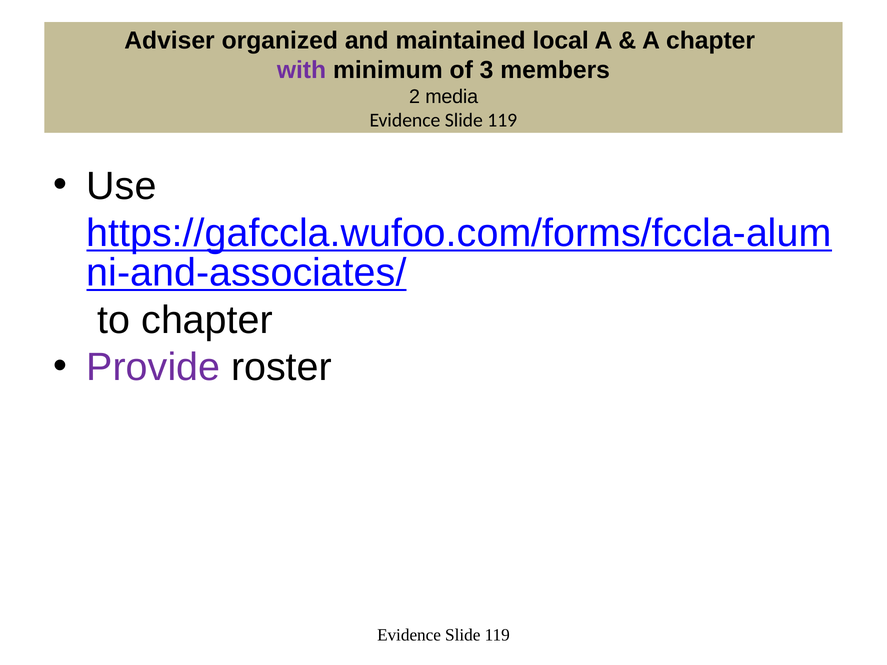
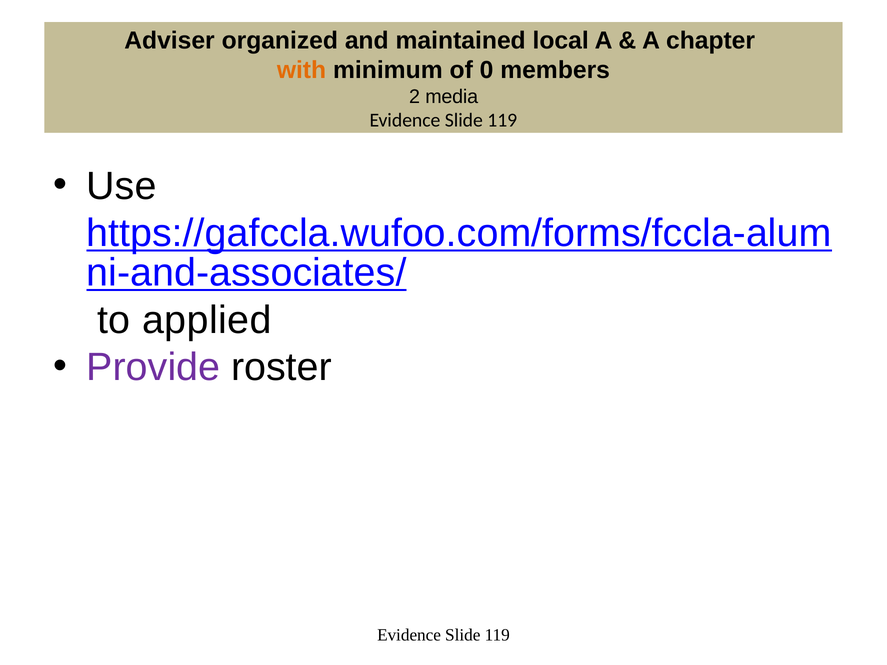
with colour: purple -> orange (301, 70)
3: 3 -> 0 (487, 70)
to chapter: chapter -> applied (207, 320)
